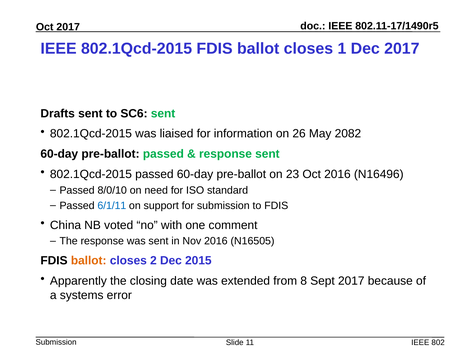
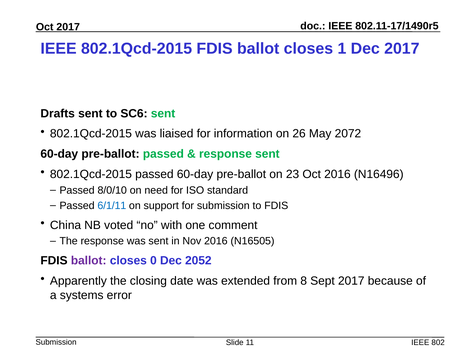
2082: 2082 -> 2072 (348, 134)
ballot colour: orange -> purple (89, 261)
2: 2 -> 0 (153, 261)
2015: 2015 -> 2052 (198, 261)
